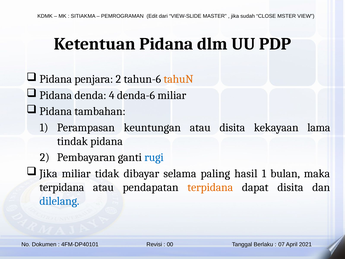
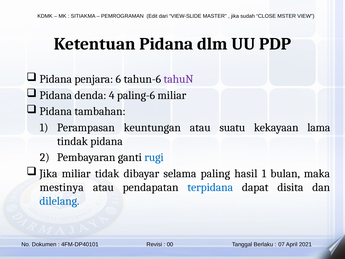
penjara 2: 2 -> 6 (118, 79)
tahuN colour: orange -> purple (178, 79)
denda-6: denda-6 -> paling-6 (136, 95)
atau disita: disita -> suatu (232, 127)
terpidana: terpidana -> mestinya (62, 187)
terpidana colour: orange -> blue (210, 187)
